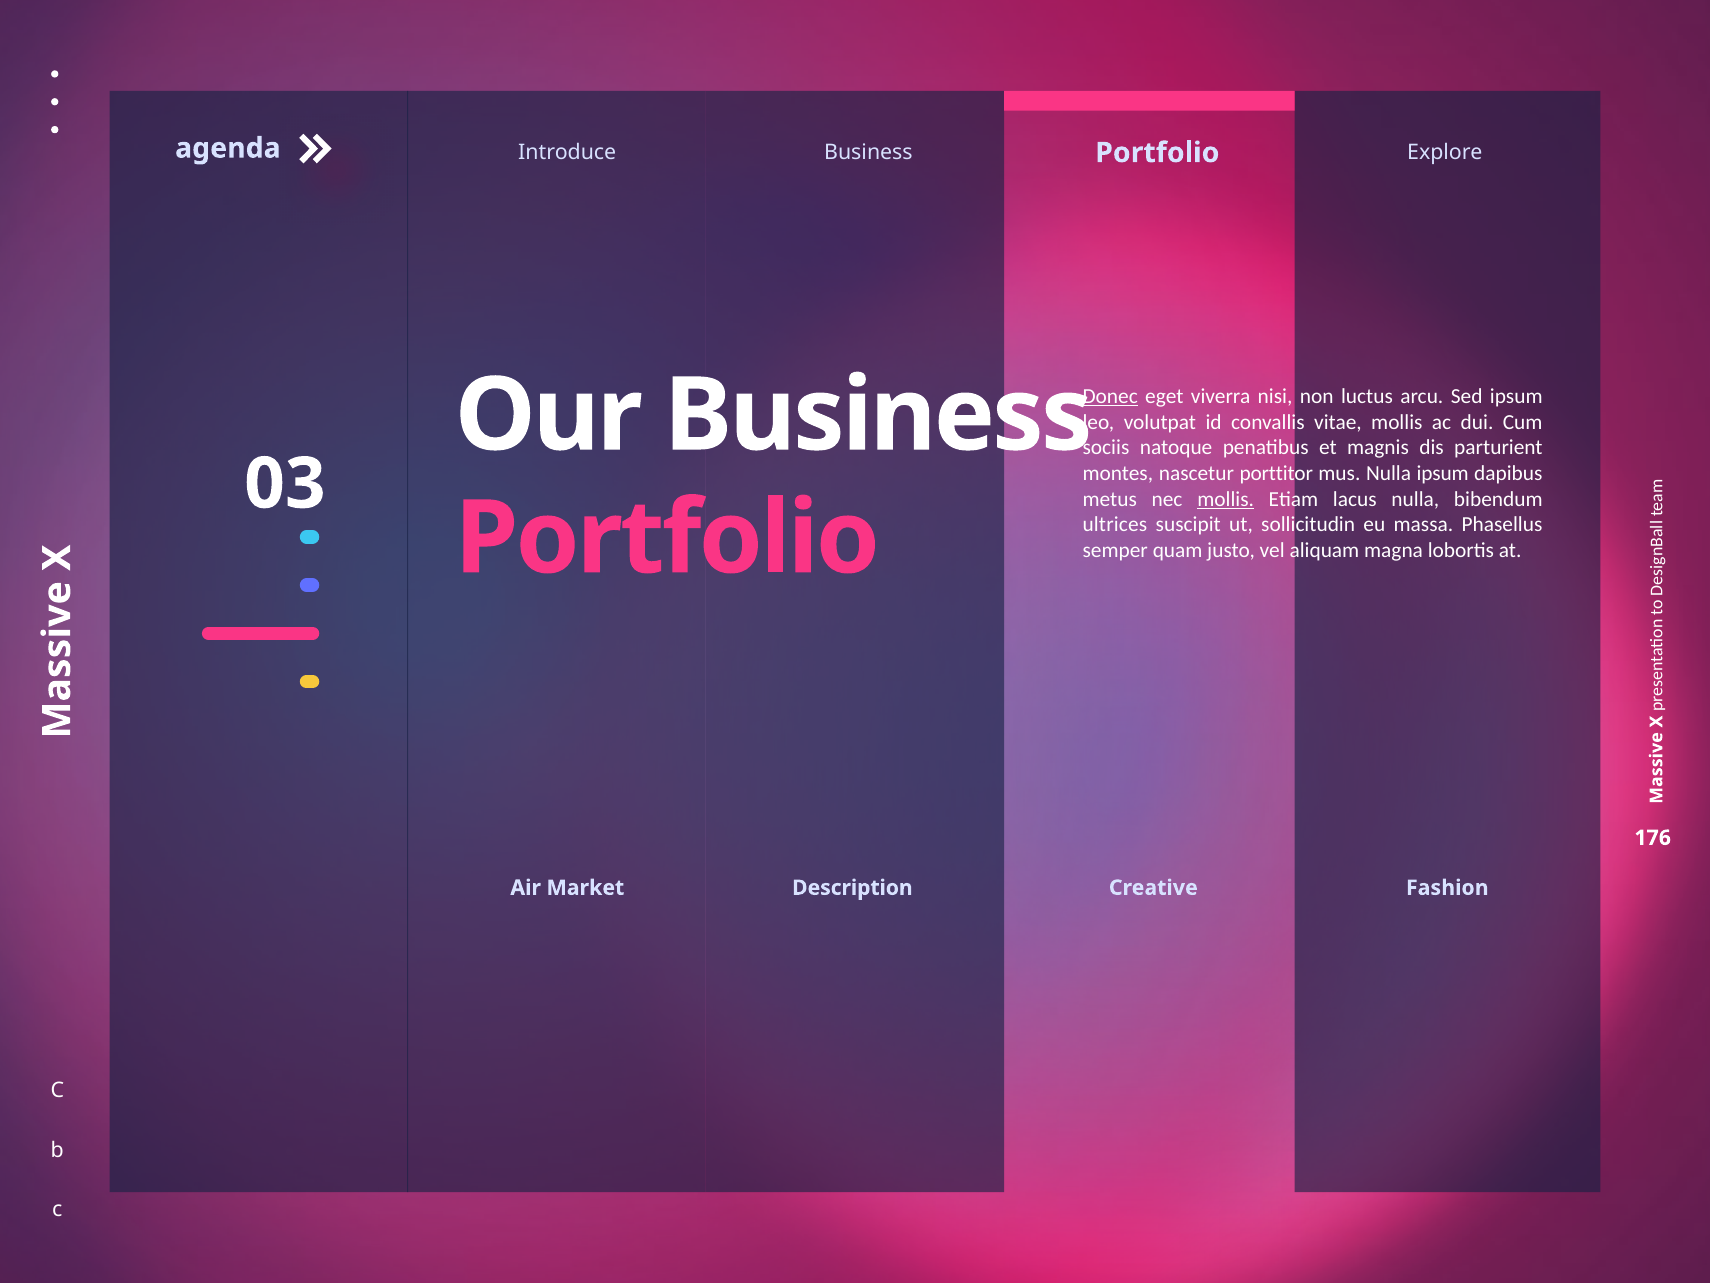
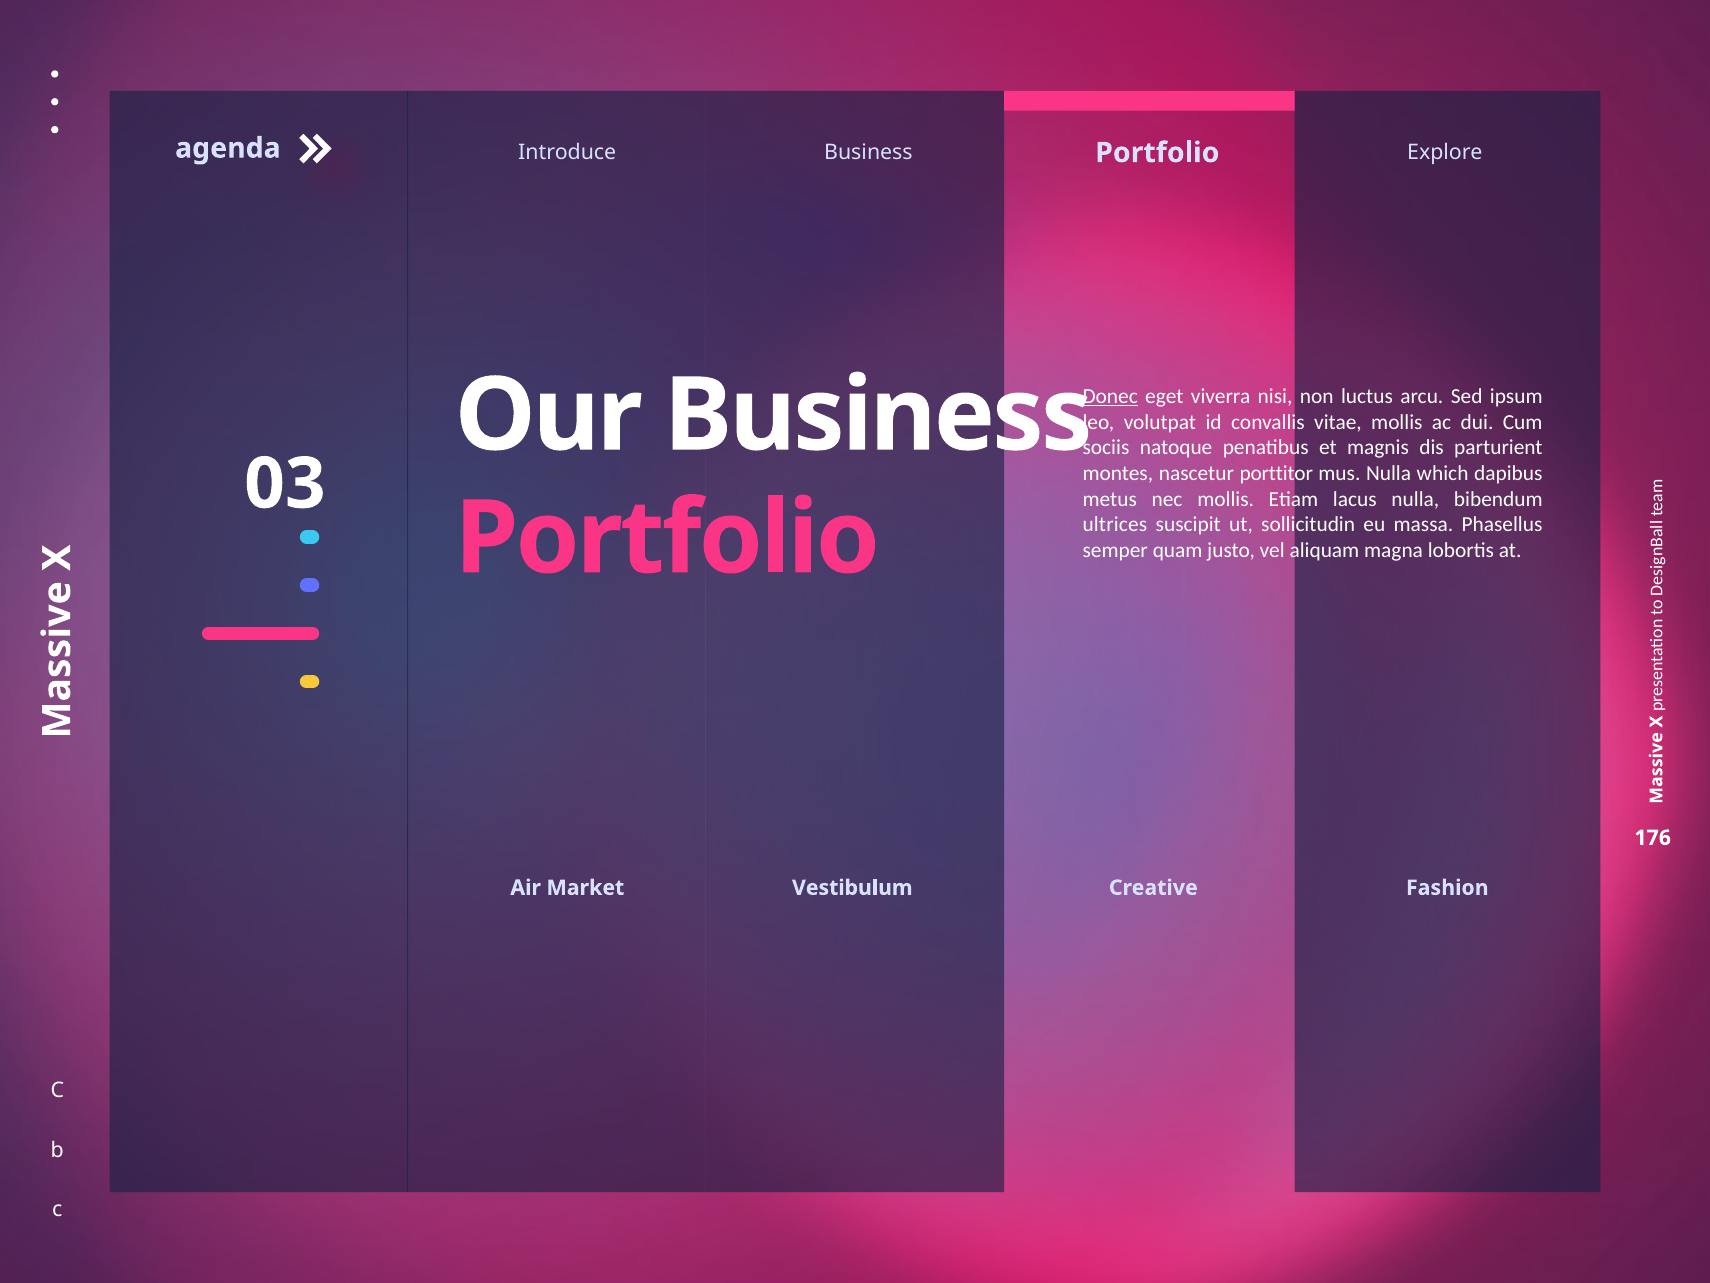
Nulla ipsum: ipsum -> which (1443, 473)
mollis underline: present -> none (1226, 499)
Description: Description -> Vestibulum (852, 887)
